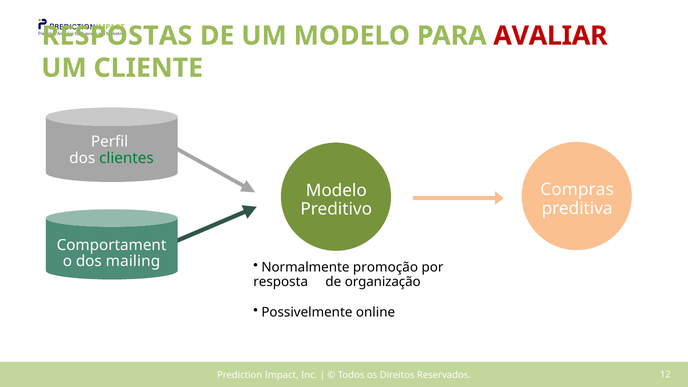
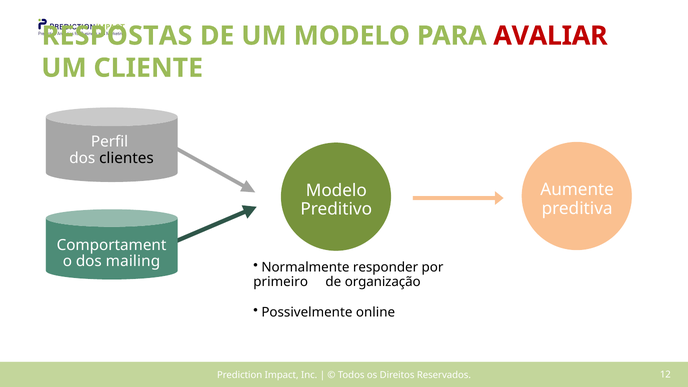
clientes colour: green -> black (126, 158)
Compras: Compras -> Aumente (577, 190)
promoção: promoção -> responder (386, 267)
resposta: resposta -> primeiro (281, 282)
